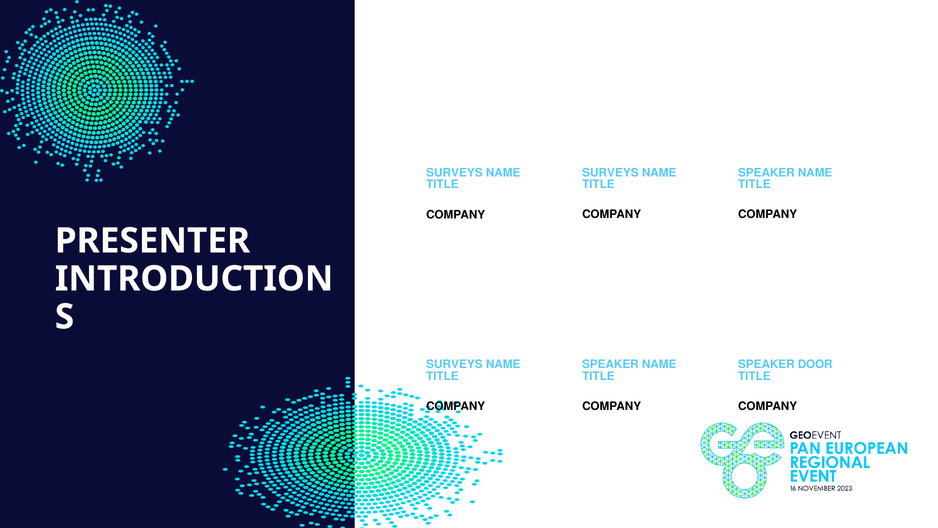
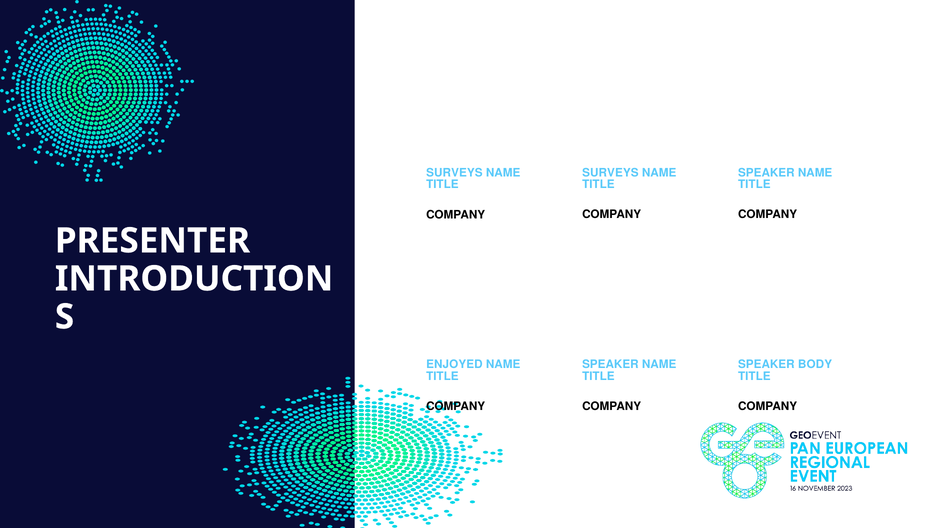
SURVEYS: SURVEYS -> ENJOYED (454, 364)
DOOR: DOOR -> BODY (815, 364)
